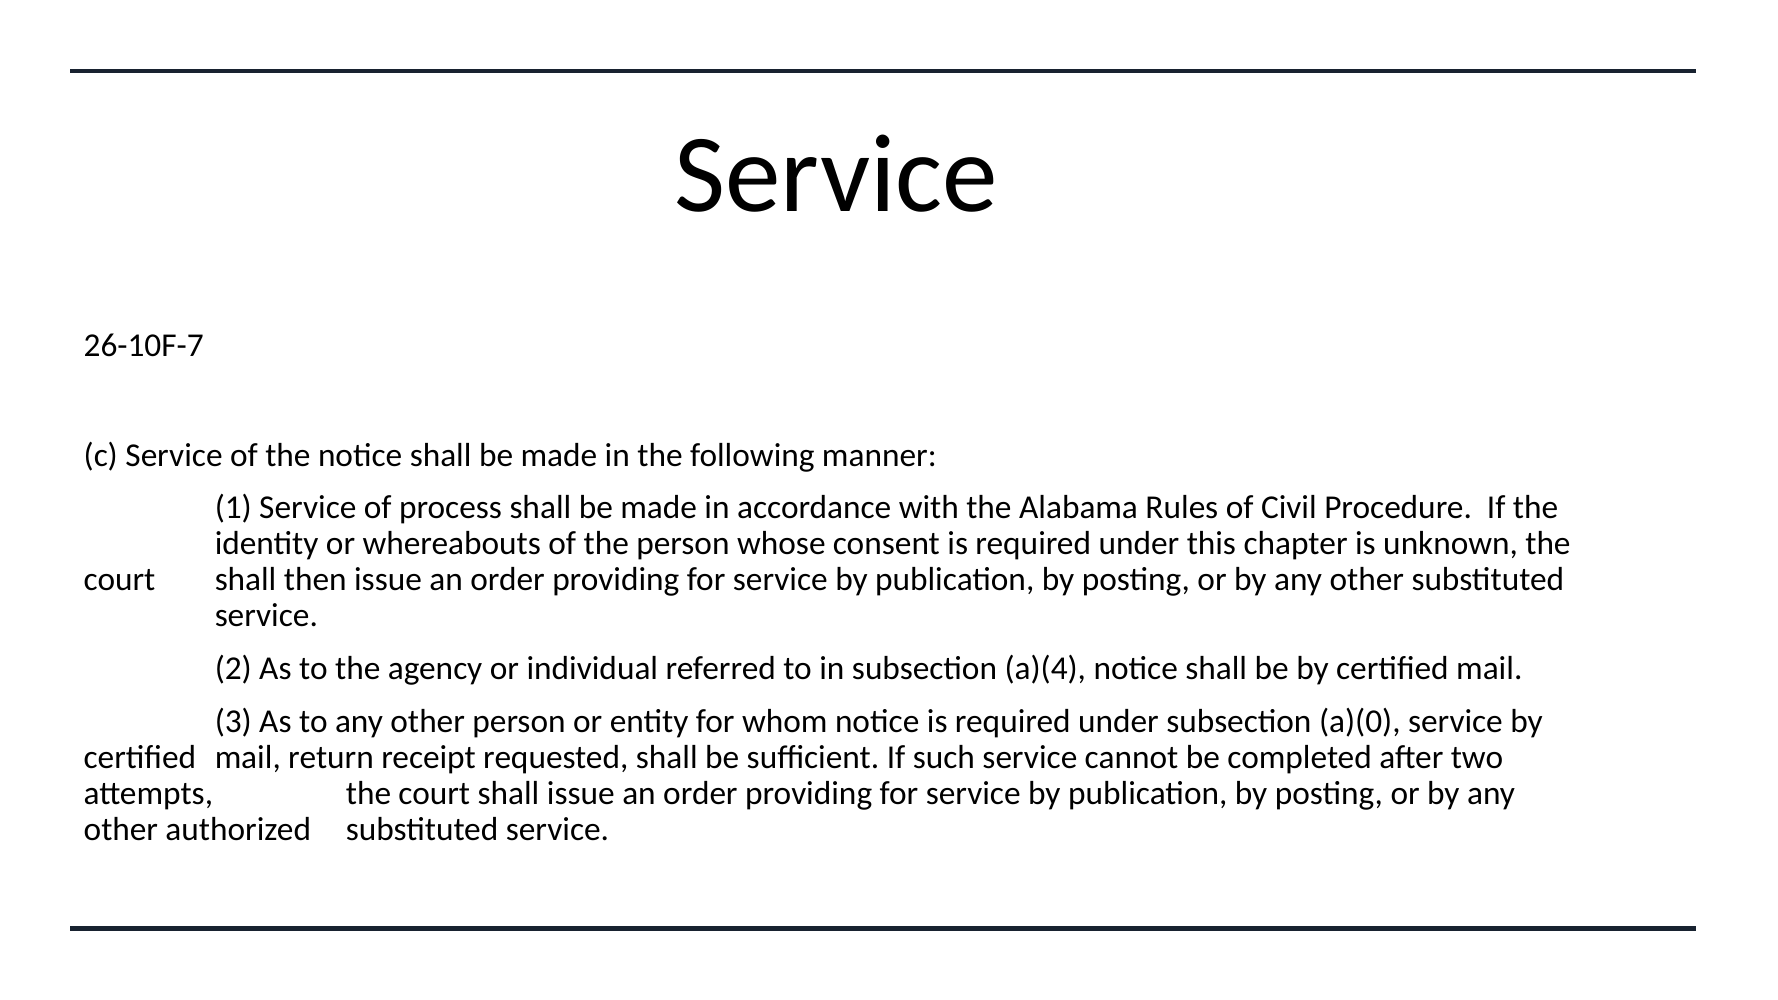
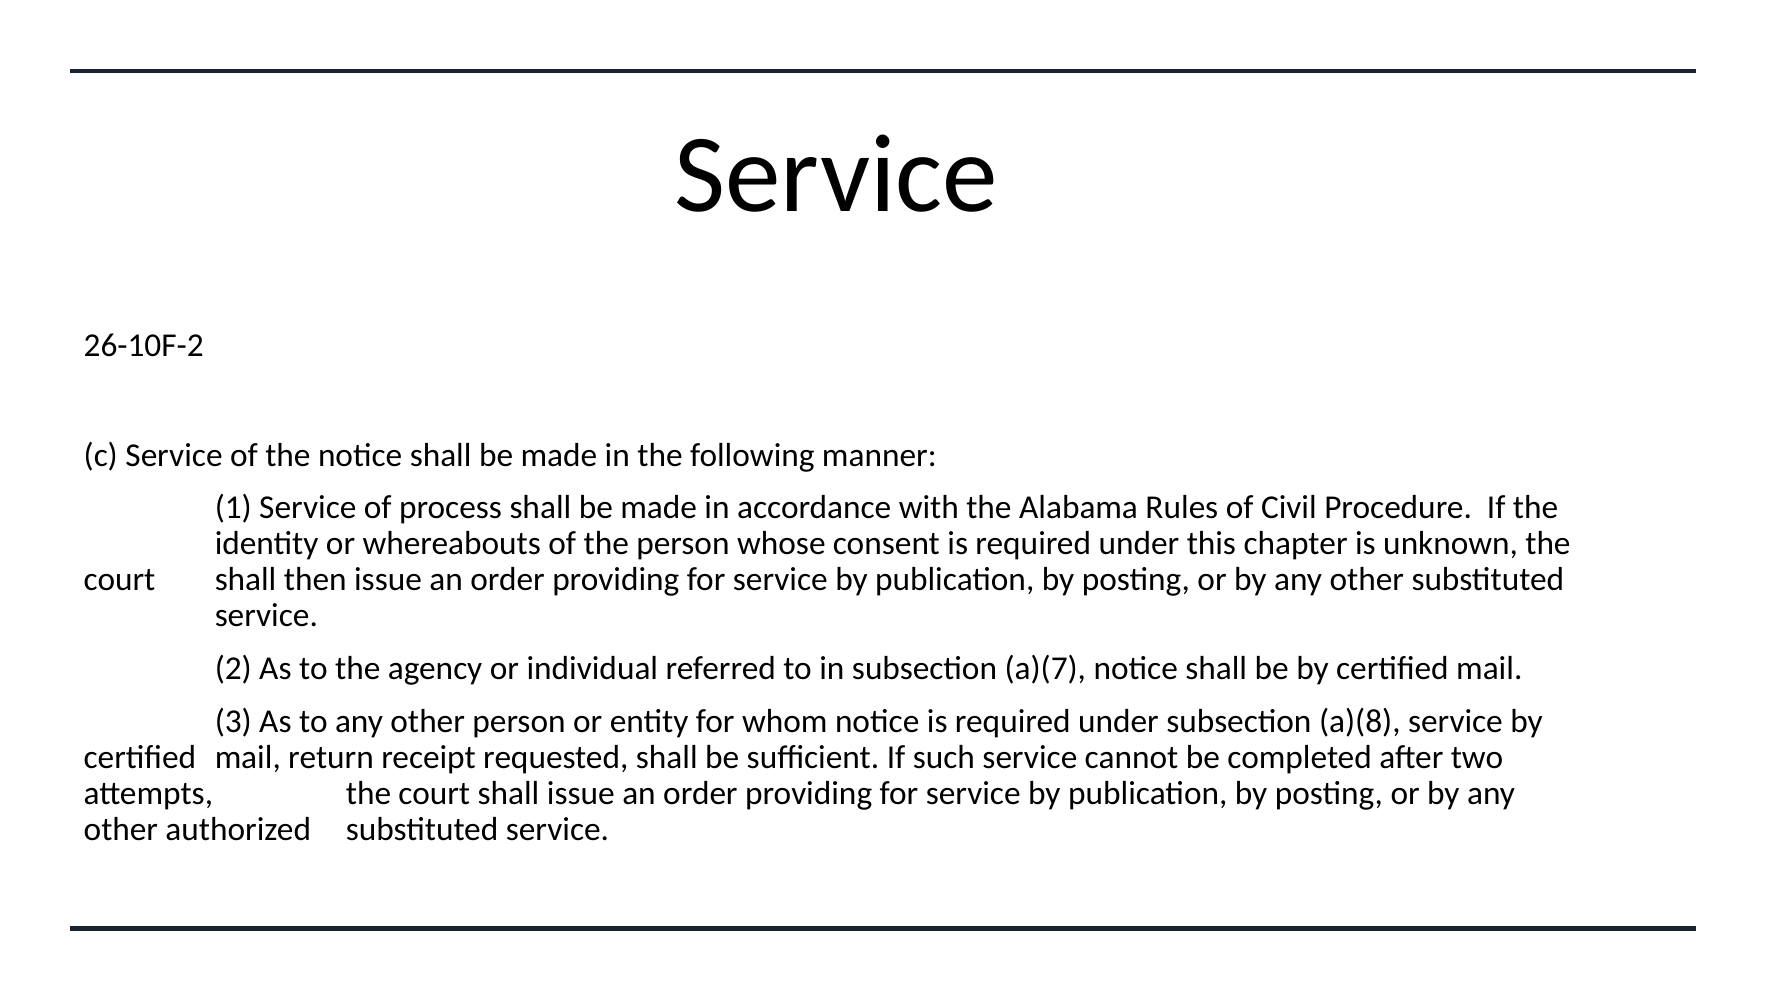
26-10F-7: 26-10F-7 -> 26-10F-2 (144, 346)
a)(4: a)(4 -> a)(7 (1045, 668)
a)(0: a)(0 -> a)(8 (1360, 721)
